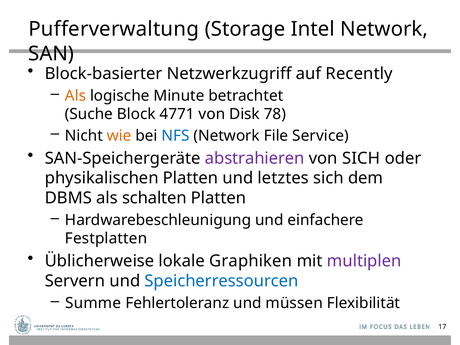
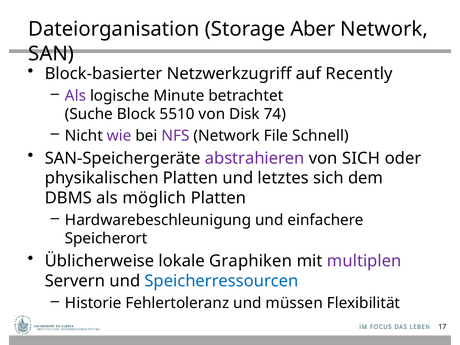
Pufferverwaltung: Pufferverwaltung -> Dateiorganisation (114, 29)
Intel: Intel -> Aber (313, 29)
Als colour: orange -> purple (76, 96)
4771: 4771 -> 5510 (177, 114)
78: 78 -> 74 (275, 114)
wie colour: orange -> purple (119, 136)
NFS colour: blue -> purple (176, 136)
Service: Service -> Schnell (321, 136)
schalten: schalten -> möglich (154, 198)
Festplatten: Festplatten -> Speicherort (106, 239)
Summe: Summe -> Historie (93, 303)
